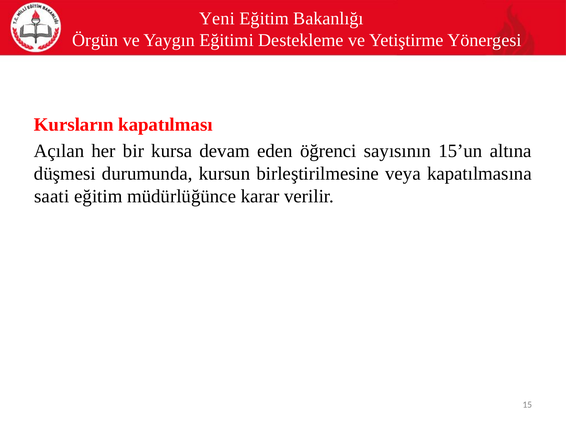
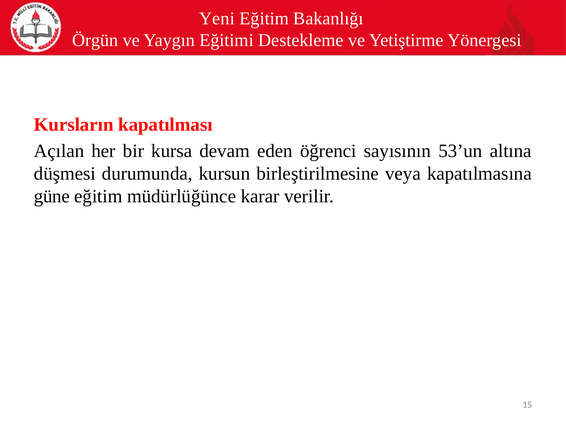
15’un: 15’un -> 53’un (460, 151)
saati: saati -> güne (52, 197)
